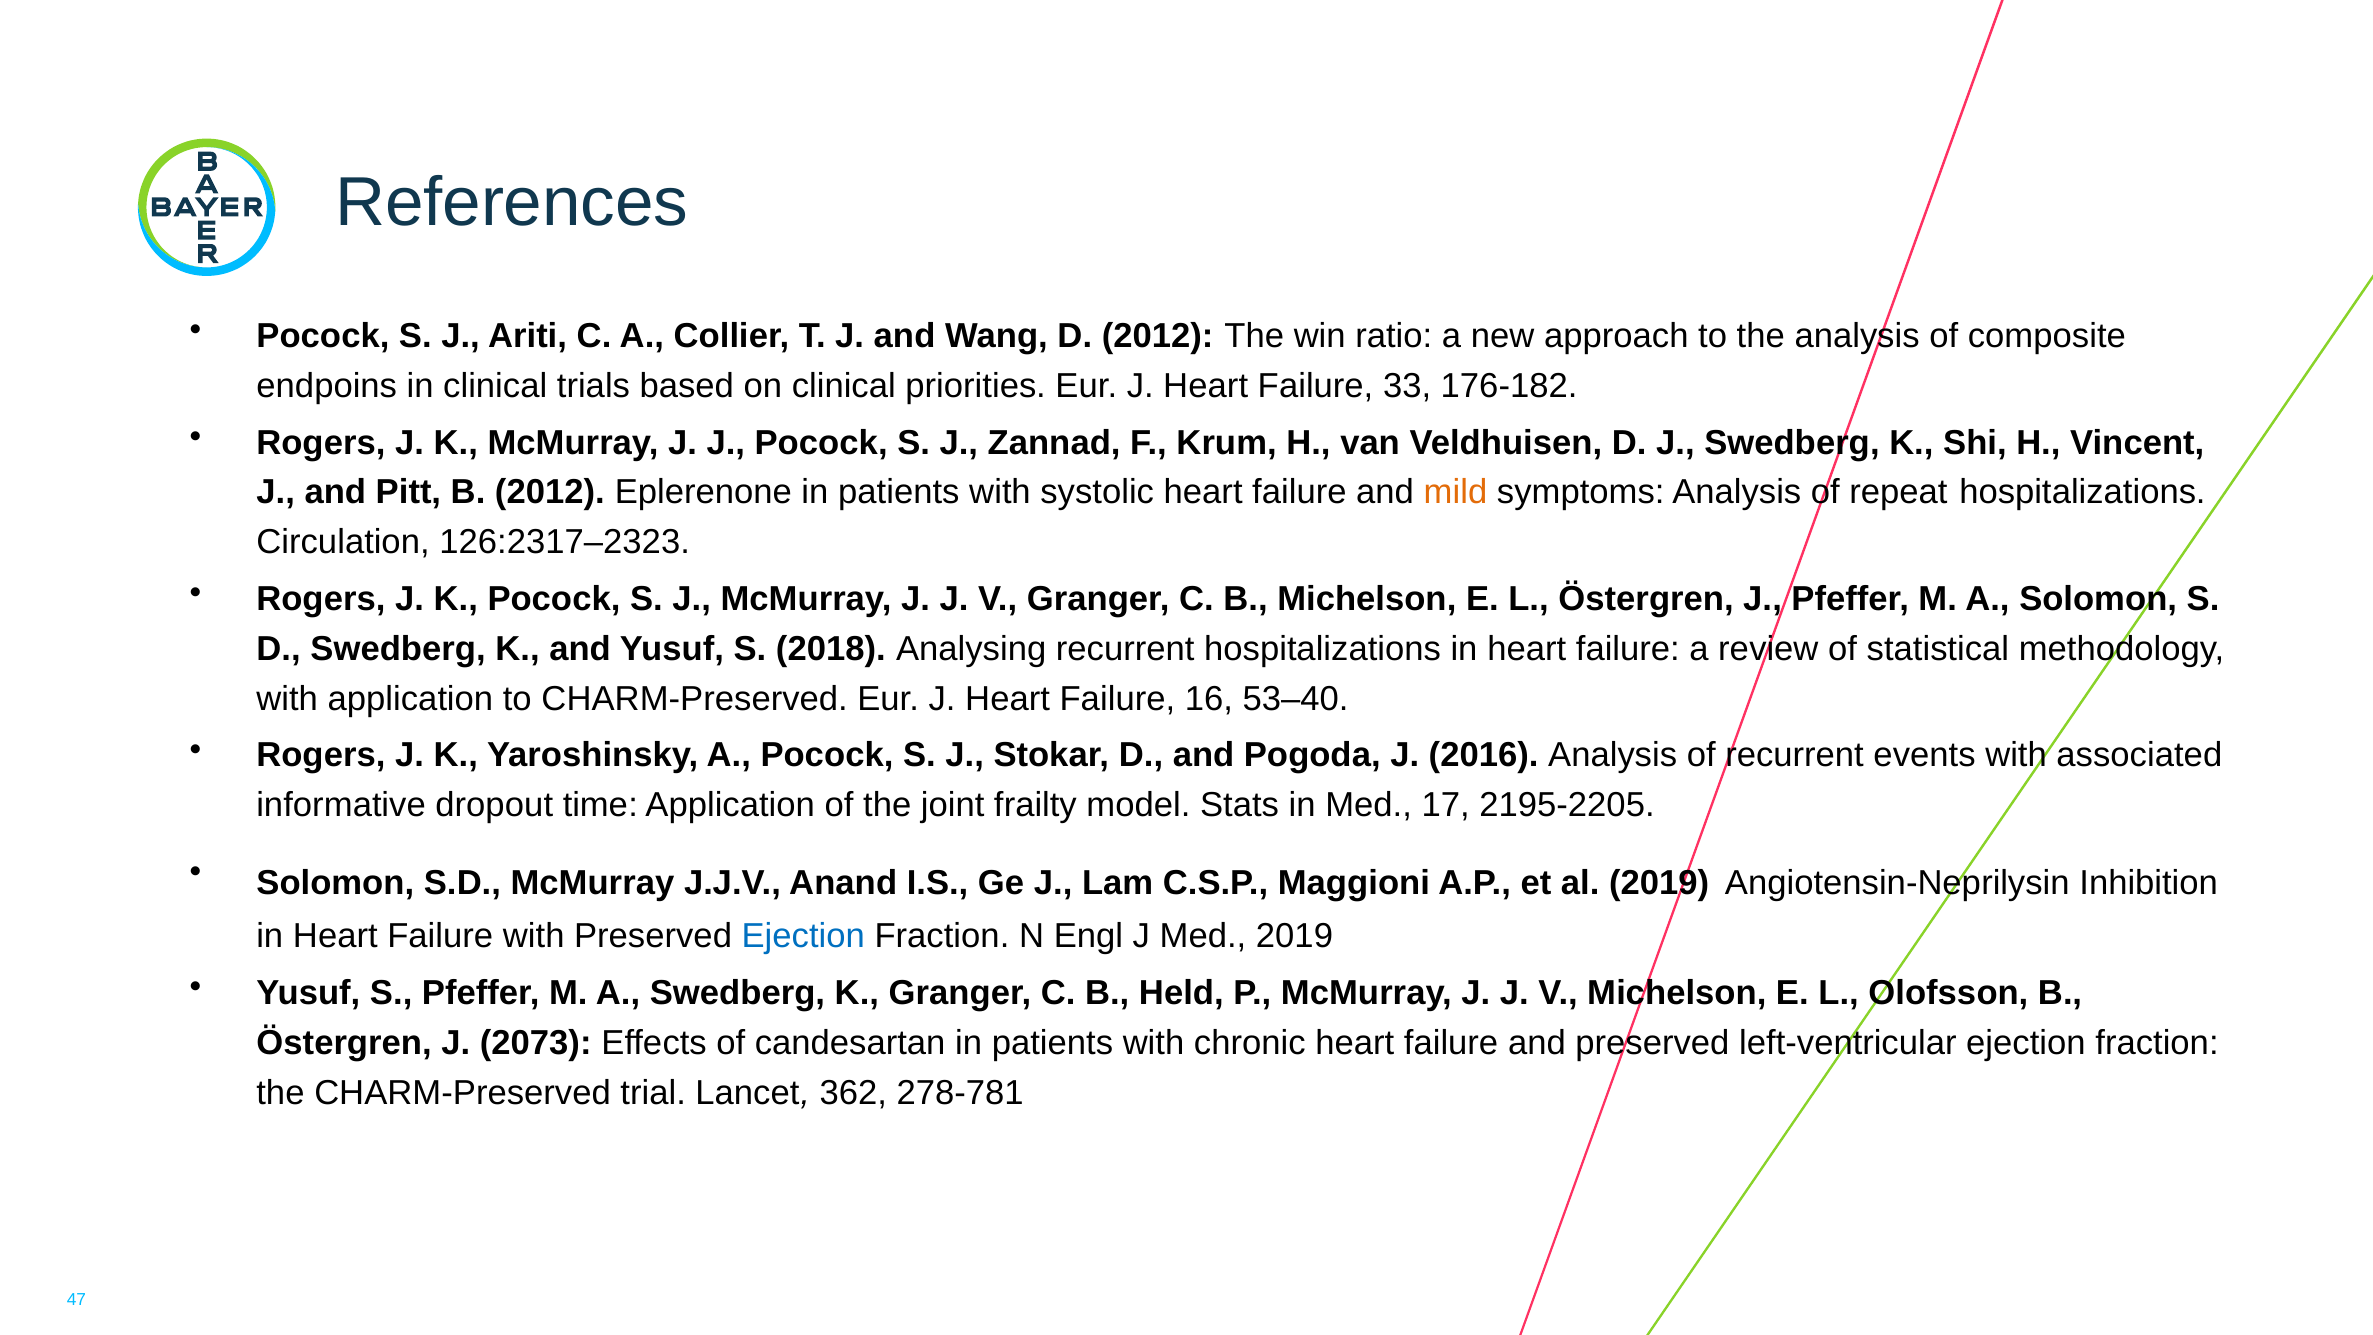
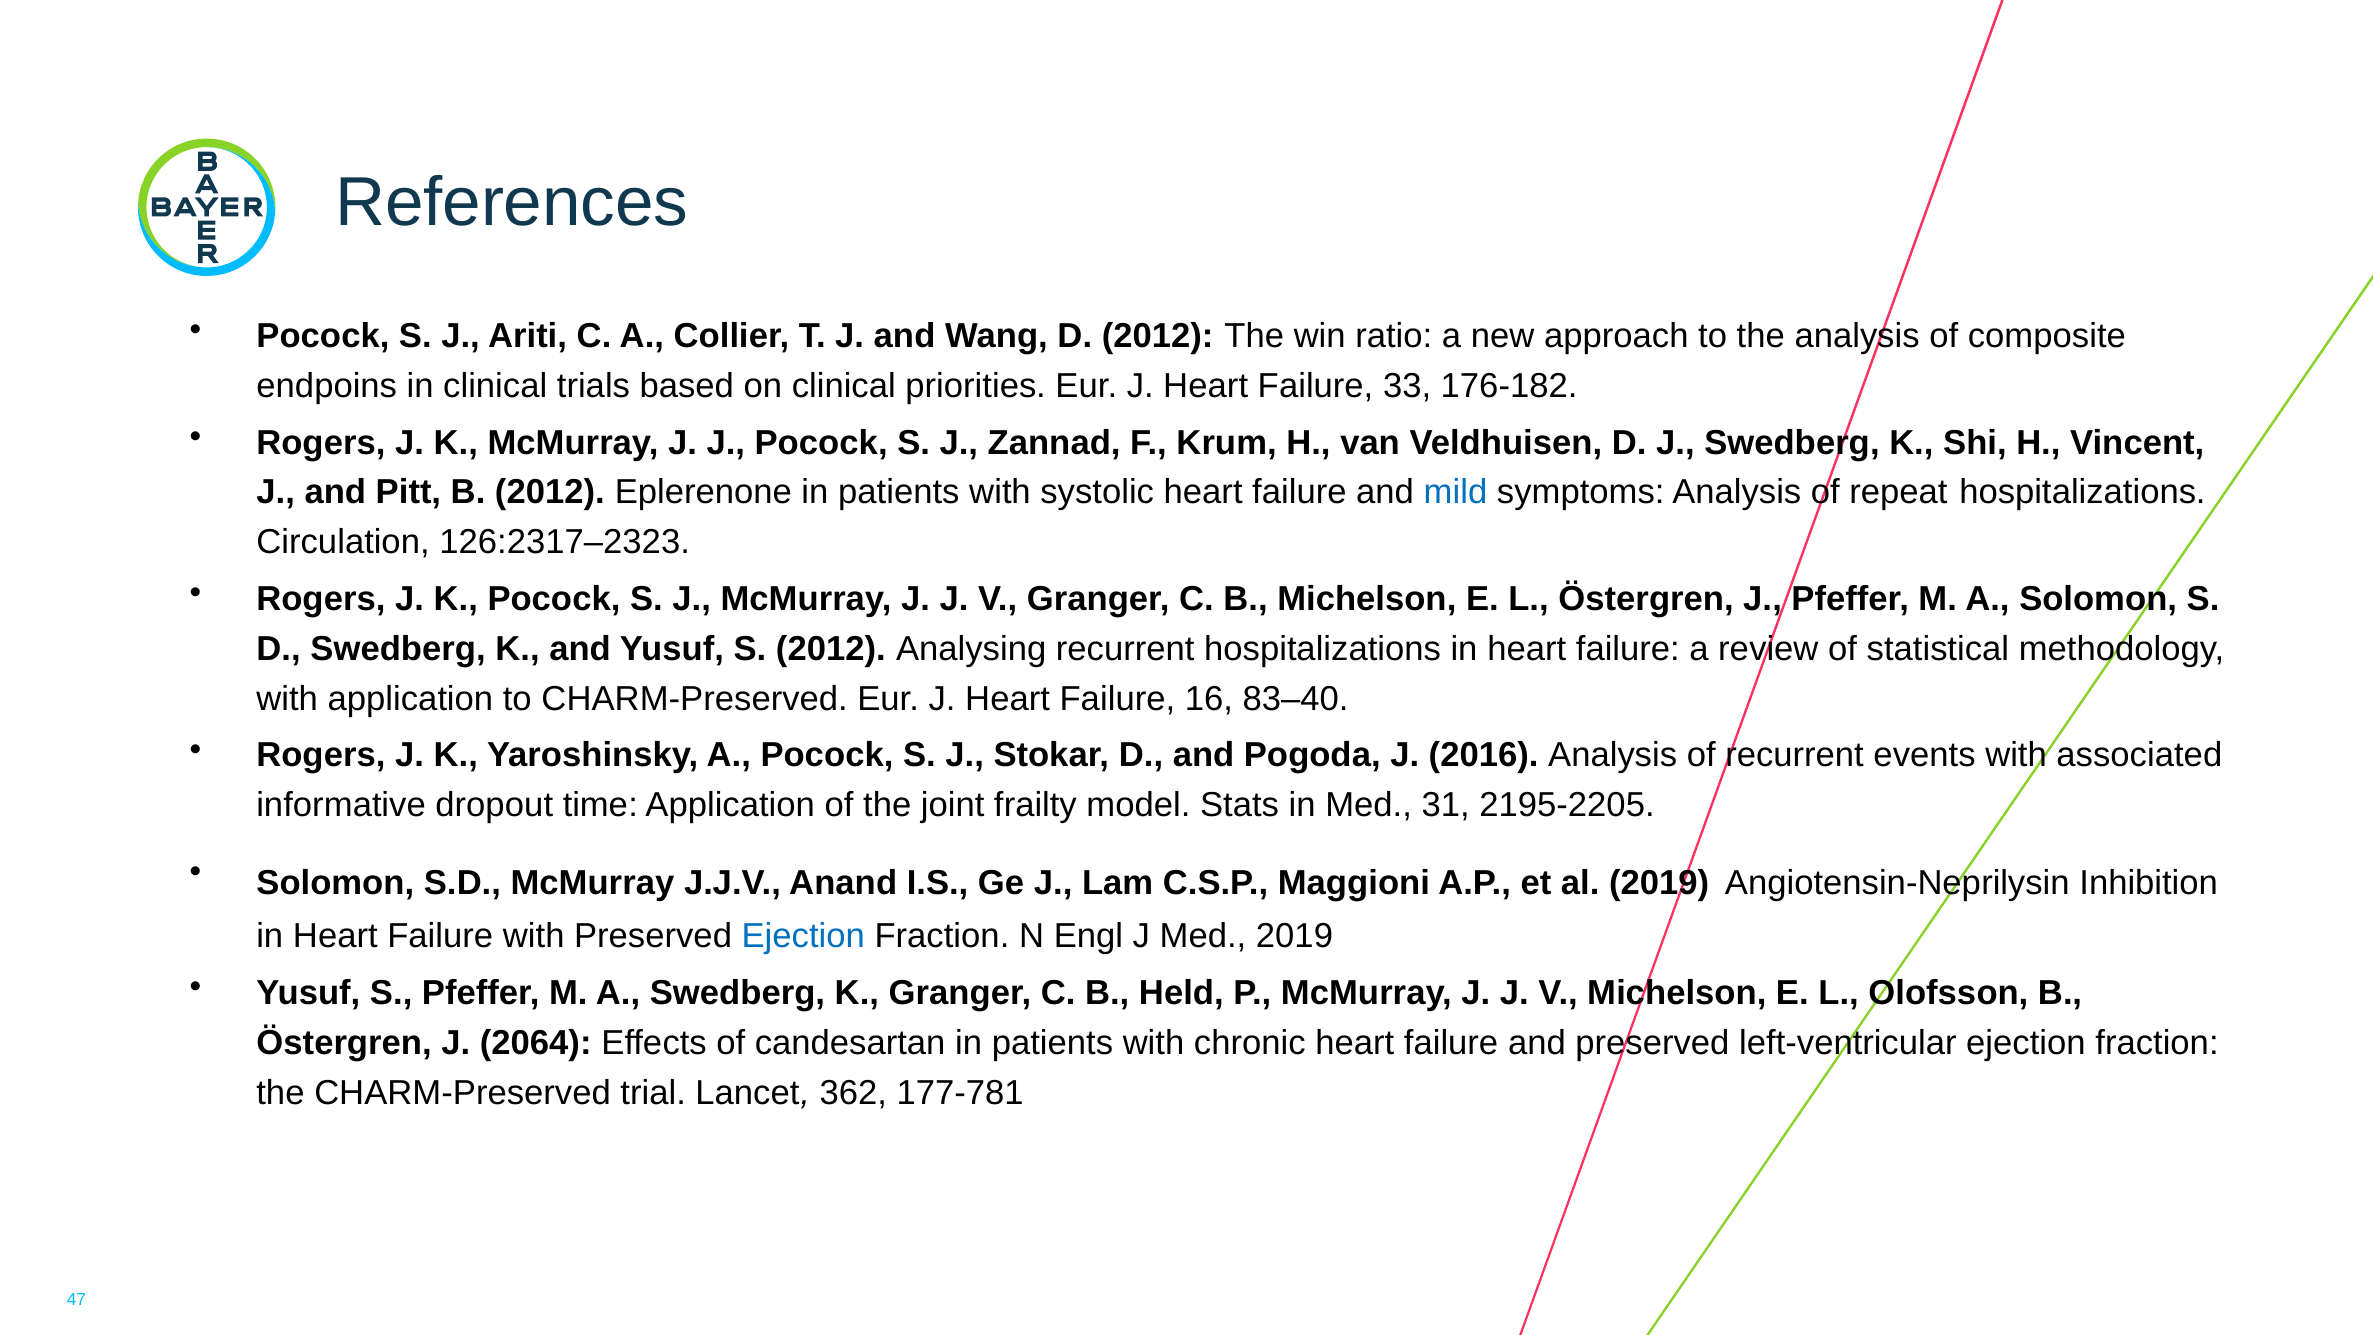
mild colour: orange -> blue (1456, 493)
S 2018: 2018 -> 2012 (831, 649)
53–40: 53–40 -> 83–40 (1296, 699)
17: 17 -> 31 (1446, 805)
2073: 2073 -> 2064 (536, 1043)
278-781: 278-781 -> 177-781 (960, 1093)
